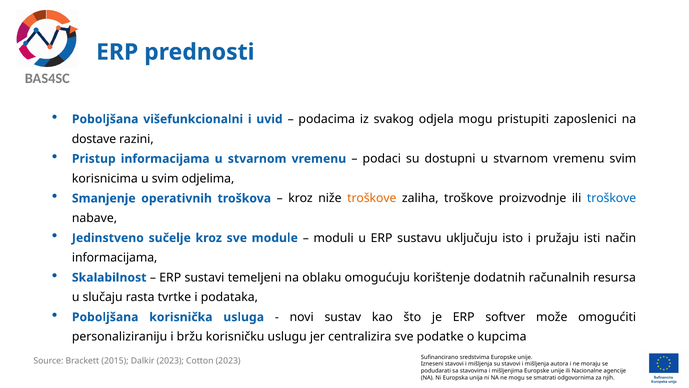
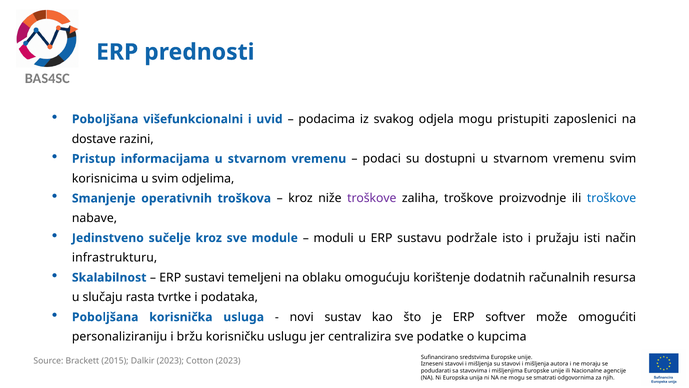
troškove colour: orange -> purple (372, 198)
uključuju: uključuju -> podržale (472, 238)
informacijama: informacijama -> infrastrukturu (115, 257)
